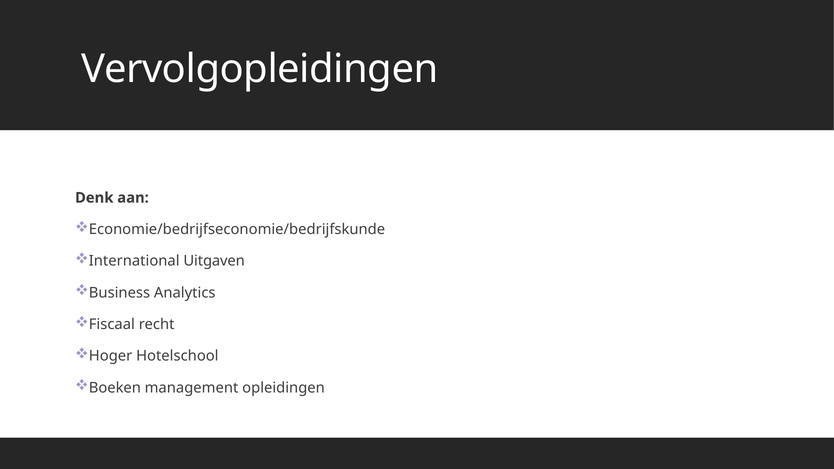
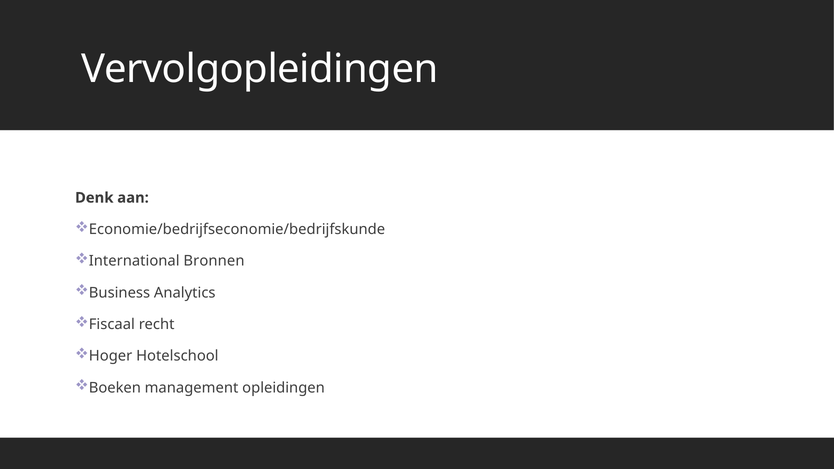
Uitgaven: Uitgaven -> Bronnen (214, 261)
